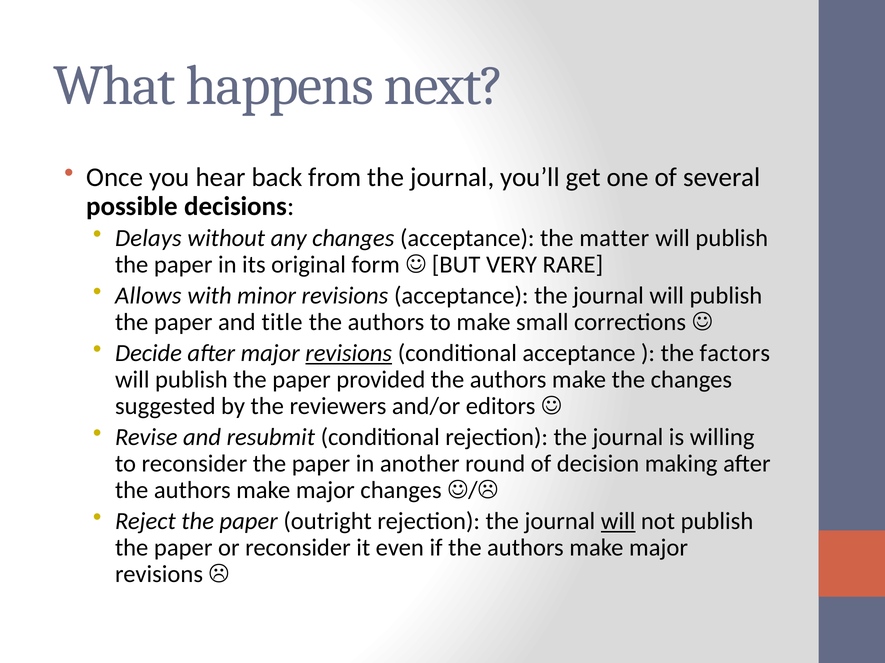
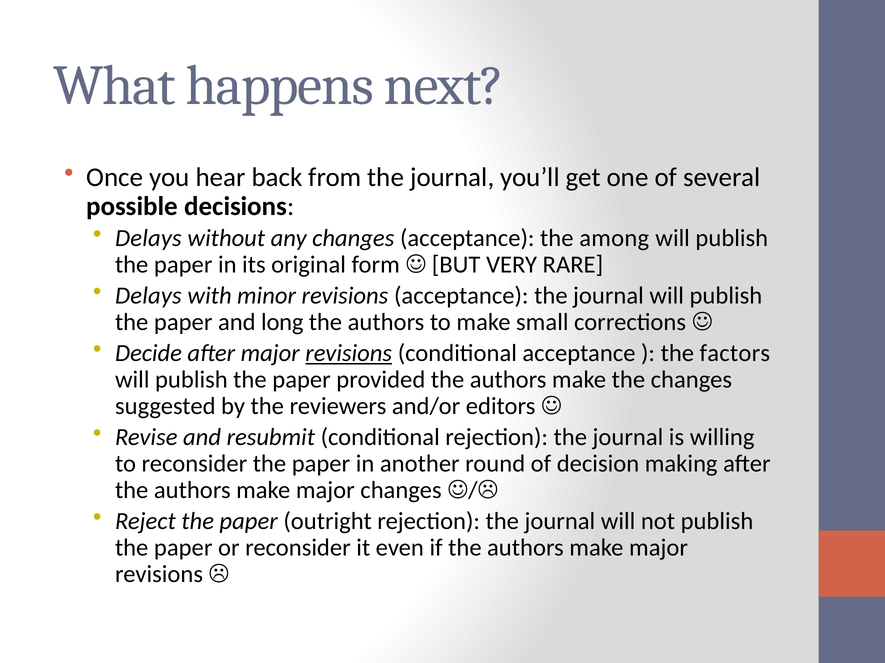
matter: matter -> among (614, 239)
Allows: Allows -> Delays (148, 296)
title: title -> long (282, 323)
will underline: present -> none (618, 522)
